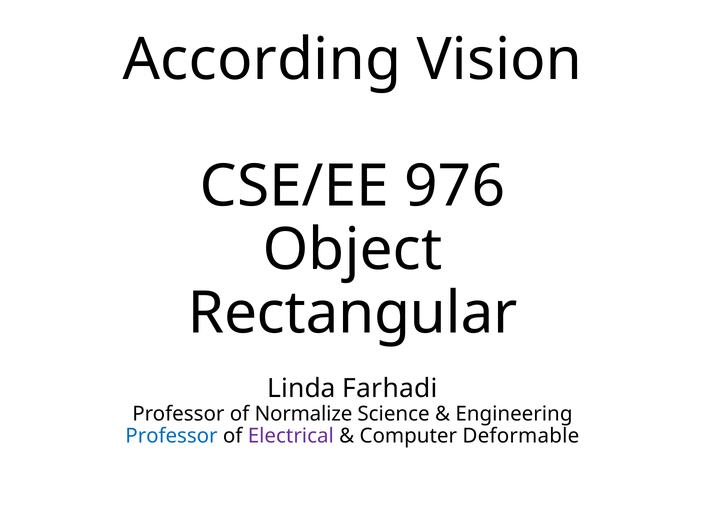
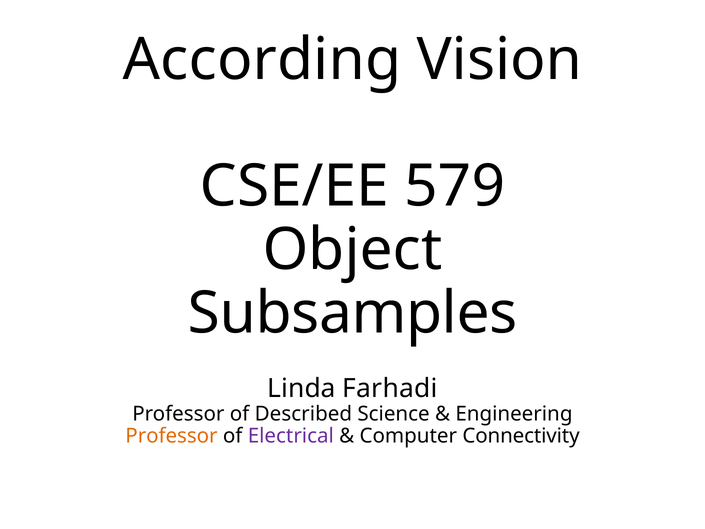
976: 976 -> 579 (455, 187)
Rectangular: Rectangular -> Subsamples (353, 313)
Normalize: Normalize -> Described (303, 414)
Professor colour: blue -> orange (171, 436)
Deformable: Deformable -> Connectivity (521, 436)
